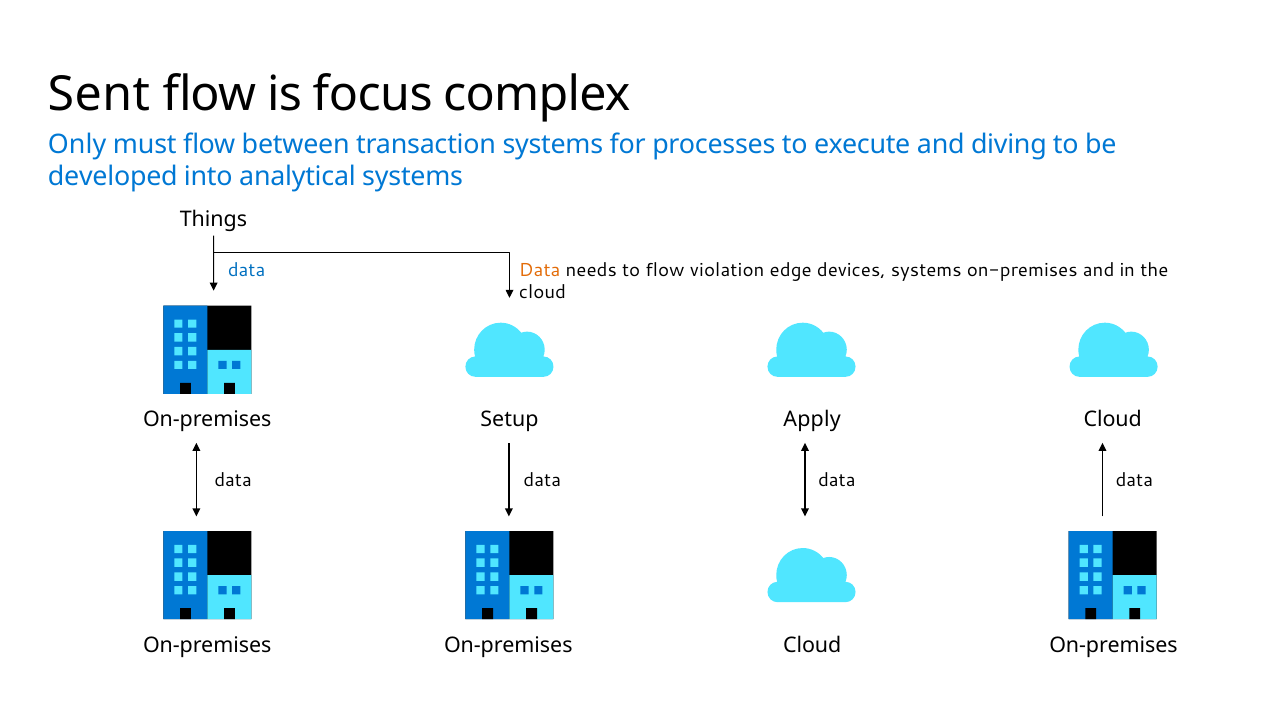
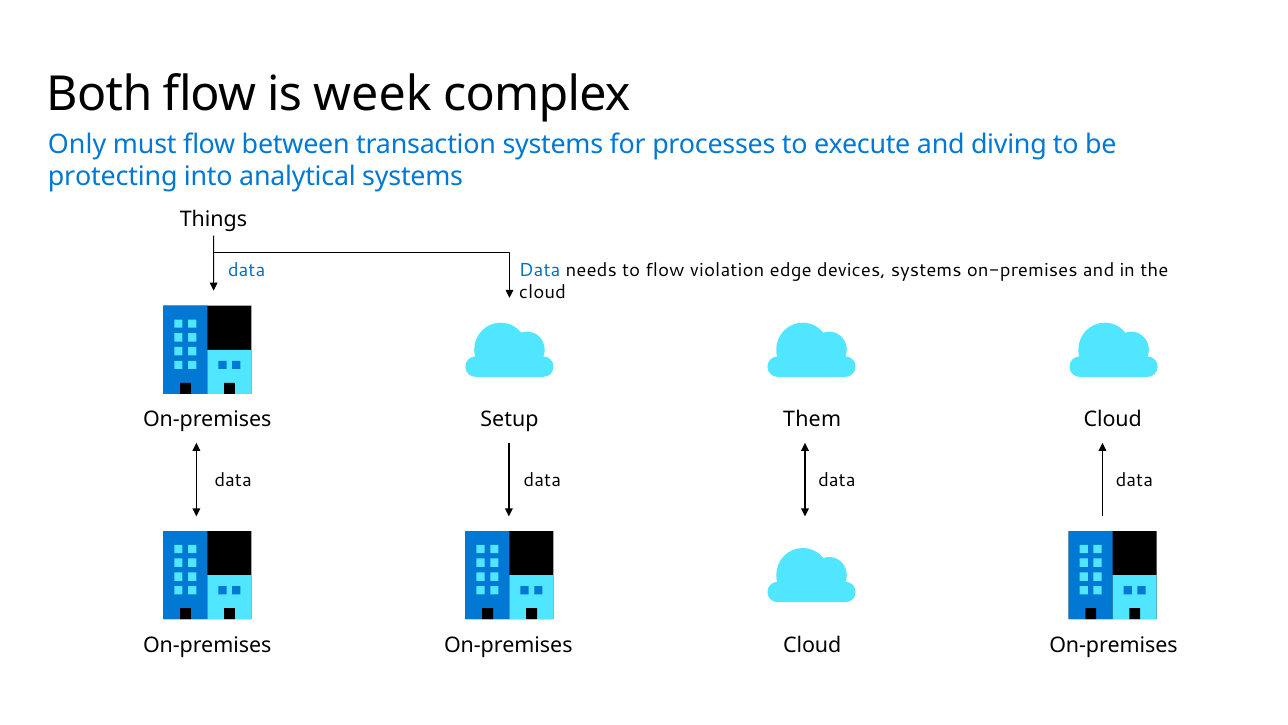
Sent: Sent -> Both (99, 94)
focus: focus -> week (372, 94)
developed: developed -> protecting (113, 176)
Data colour: orange -> blue (540, 270)
Apply: Apply -> Them (812, 419)
